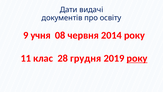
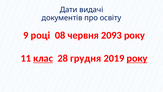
учня: учня -> році (40, 35)
2014: 2014 -> 2093 (111, 35)
клас underline: none -> present (43, 58)
